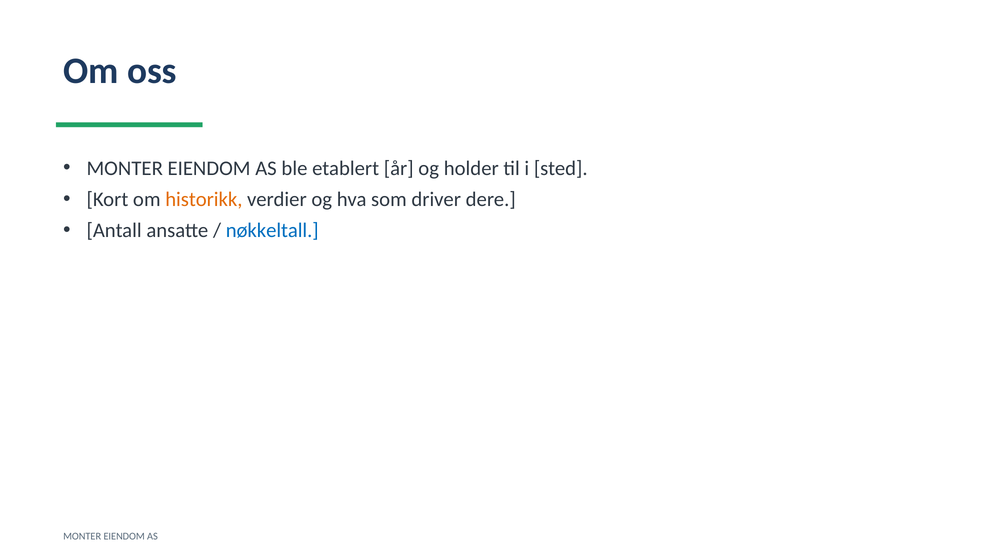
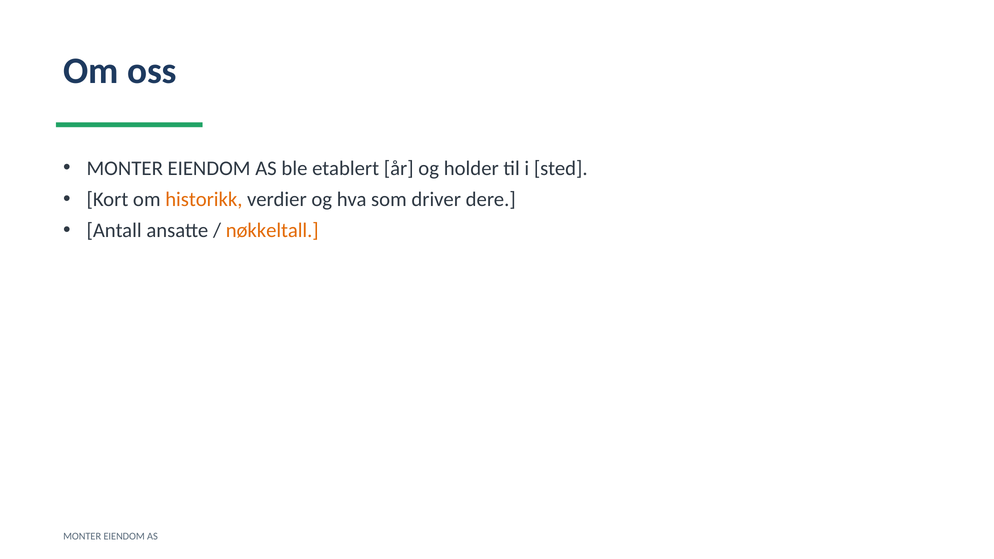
nøkkeltall colour: blue -> orange (272, 231)
